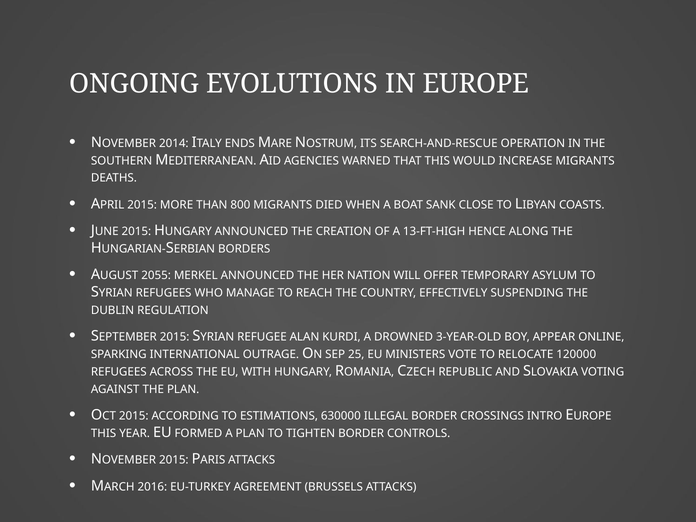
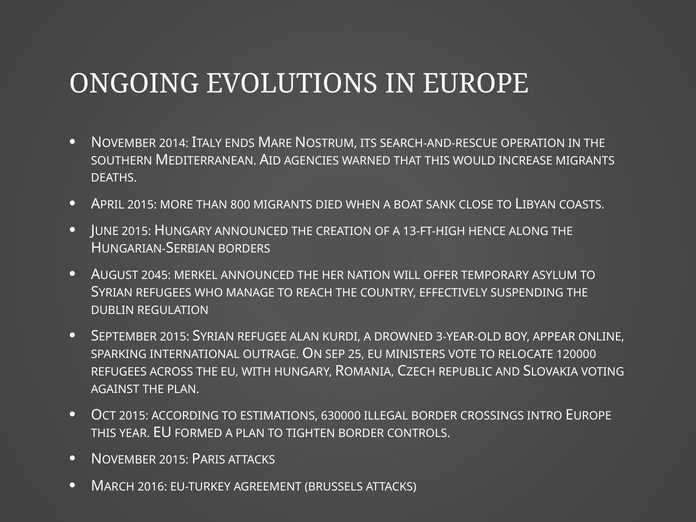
2055: 2055 -> 2045 (156, 276)
